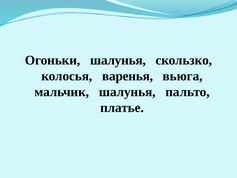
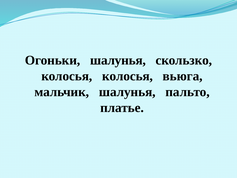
колосья варенья: варенья -> колосья (128, 76)
